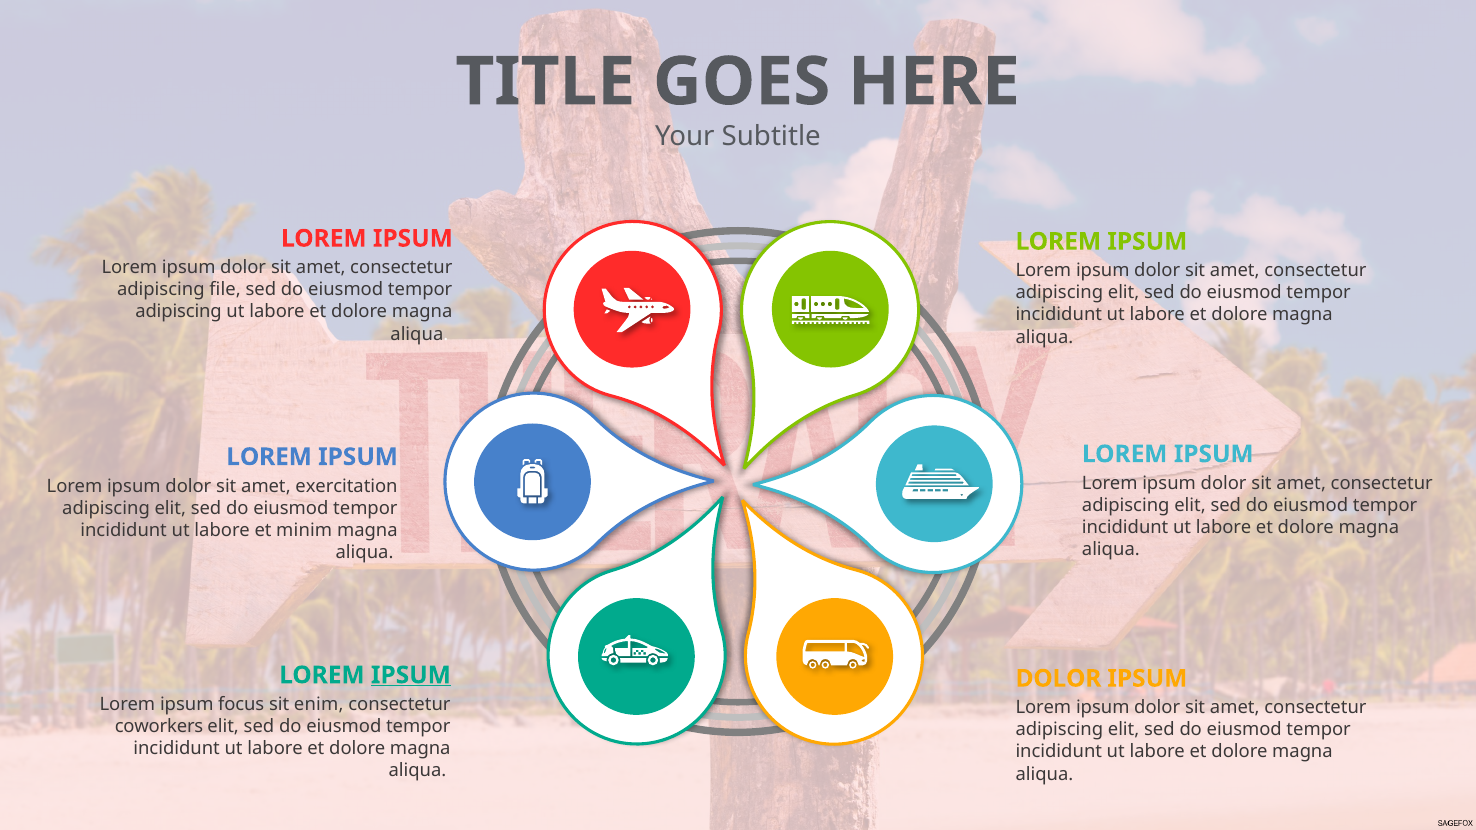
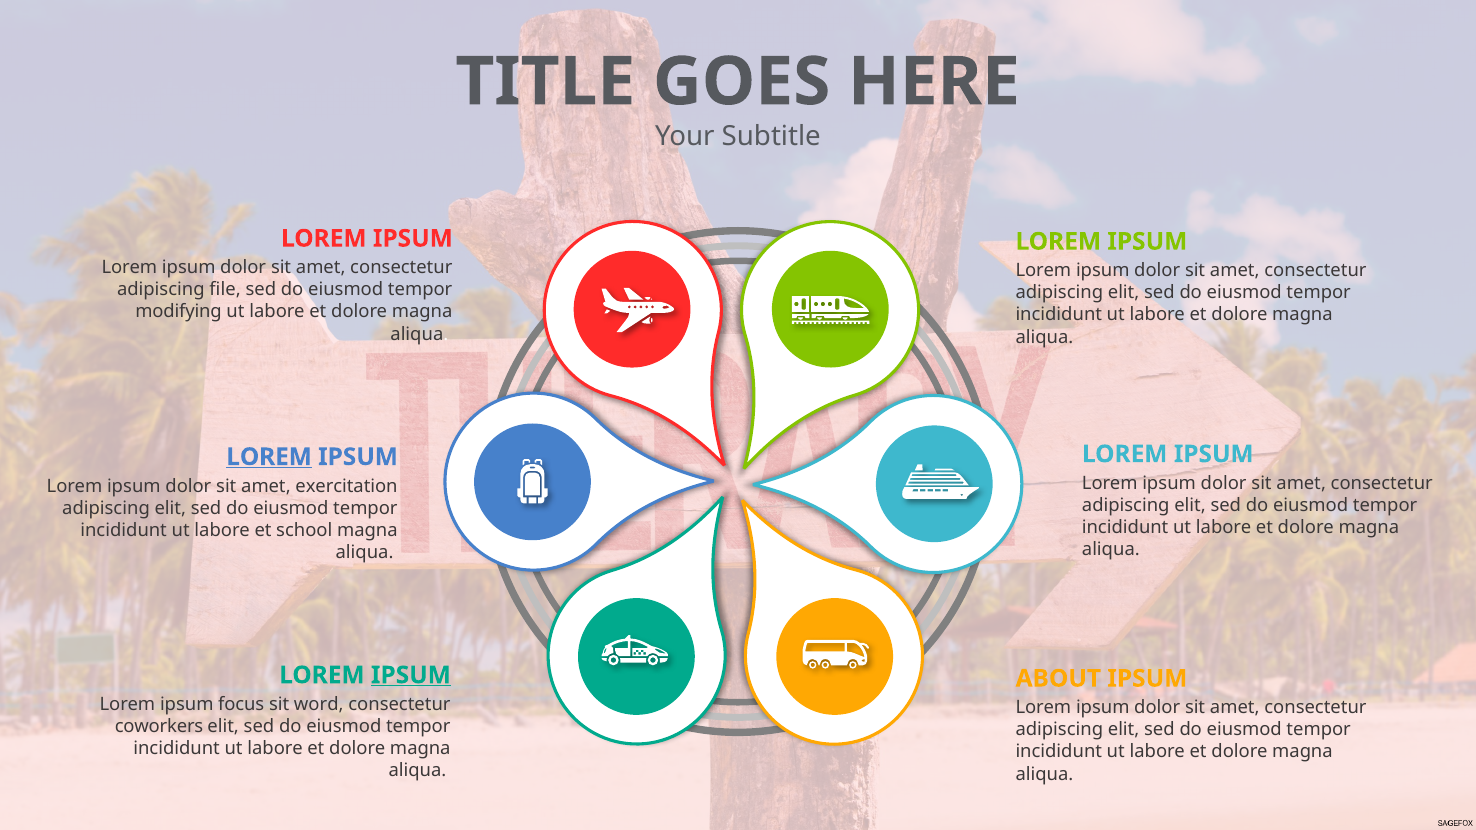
adipiscing: adipiscing -> modifying (179, 312)
LOREM underline: none -> present (269, 457)
minim: minim -> school (304, 530)
DOLOR: DOLOR -> ABOUT (1058, 679)
enim: enim -> word (319, 704)
